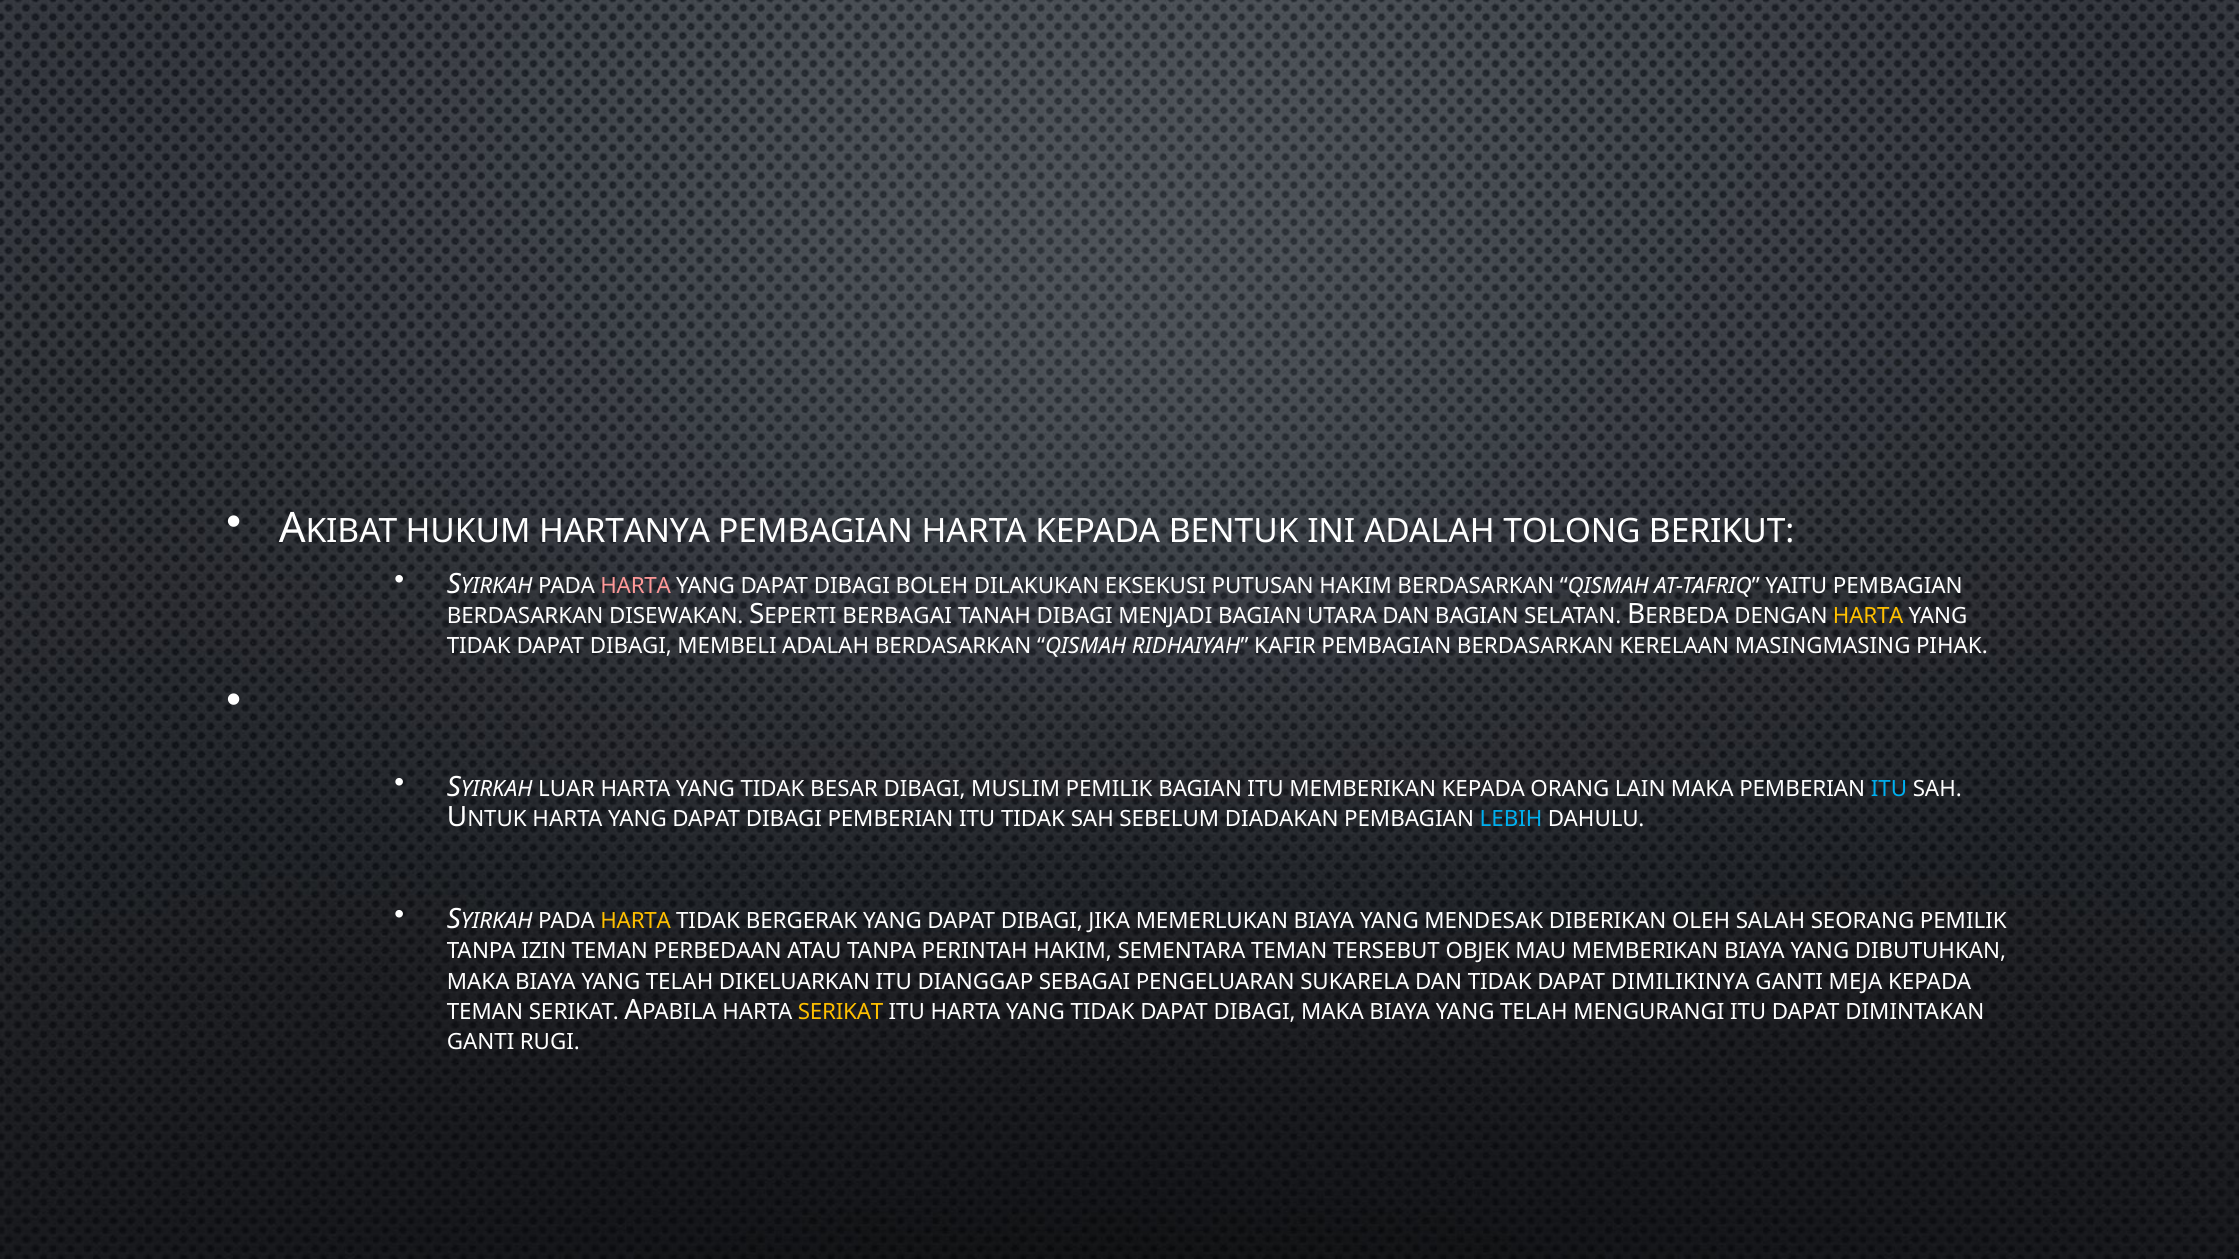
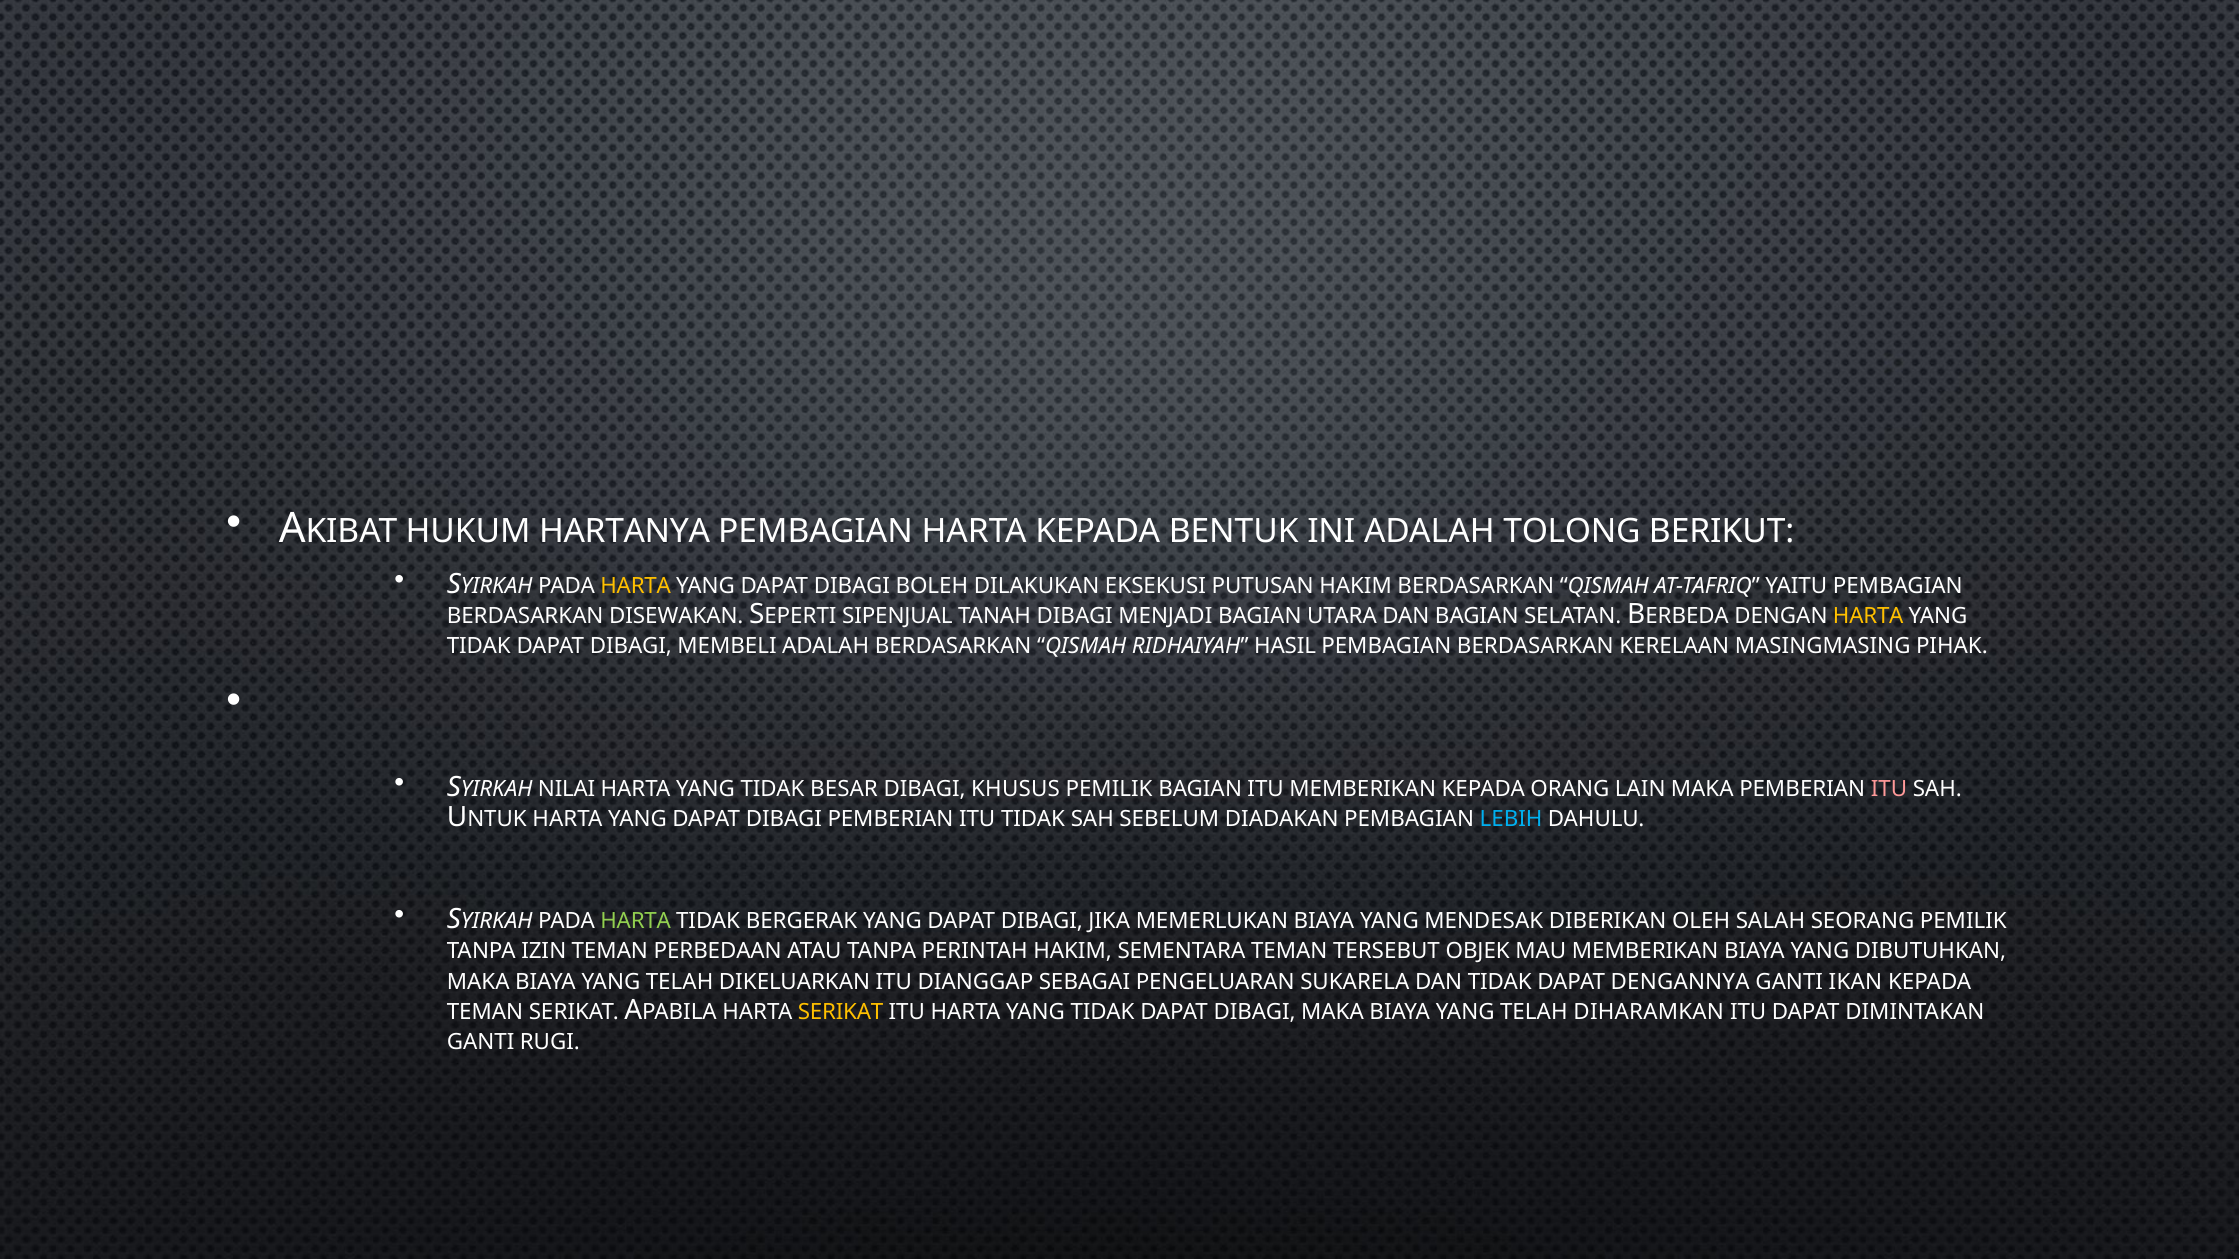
HARTA colour: pink -> yellow (636, 586)
BERBAGAI: BERBAGAI -> SIPENJUAL (897, 616)
KAFIR: KAFIR -> HASIL (1285, 647)
LUAR: LUAR -> NILAI (567, 789)
MUSLIM: MUSLIM -> KHUSUS (1016, 789)
ITU colour: light blue -> pink (1889, 789)
HARTA colour: yellow -> light green (636, 922)
DIMILIKINYA: DIMILIKINYA -> DENGANNYA (1680, 982)
MEJA: MEJA -> IKAN (1855, 982)
MENGURANGI: MENGURANGI -> DIHARAMKAN (1649, 1012)
